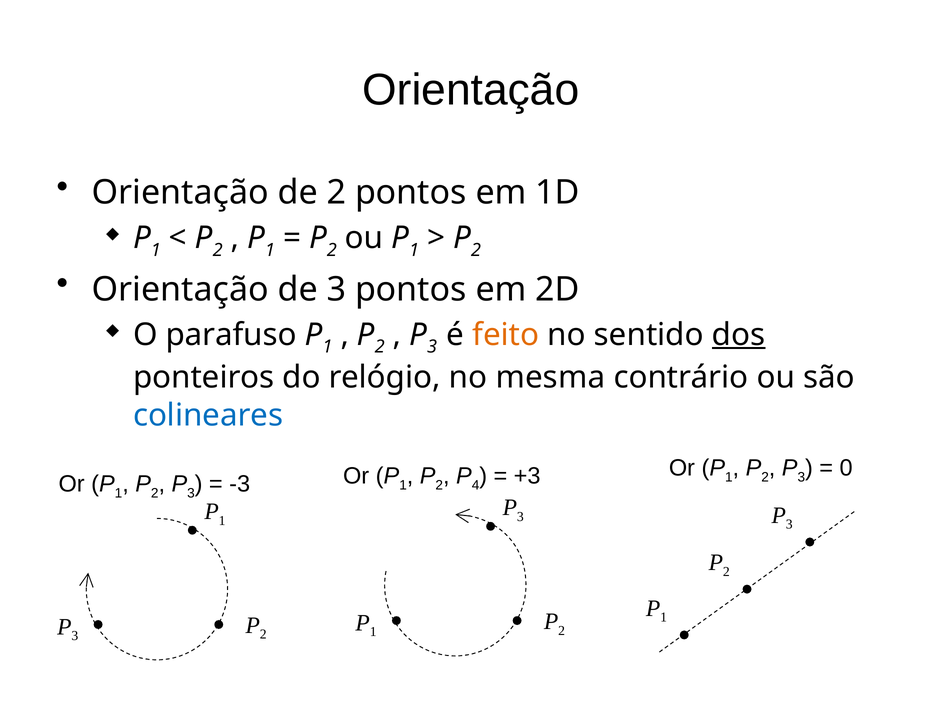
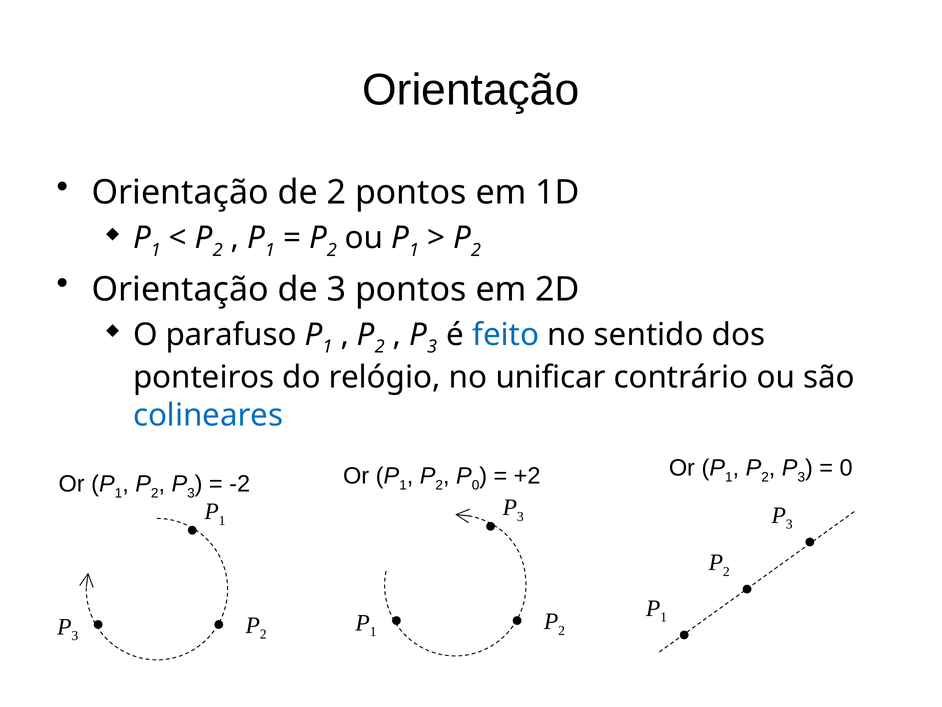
feito colour: orange -> blue (506, 334)
dos underline: present -> none (739, 334)
mesma: mesma -> unificar (551, 377)
4: 4 -> 0 (476, 485)
+3: +3 -> +2 (527, 476)
-3: -3 -> -2 (240, 484)
